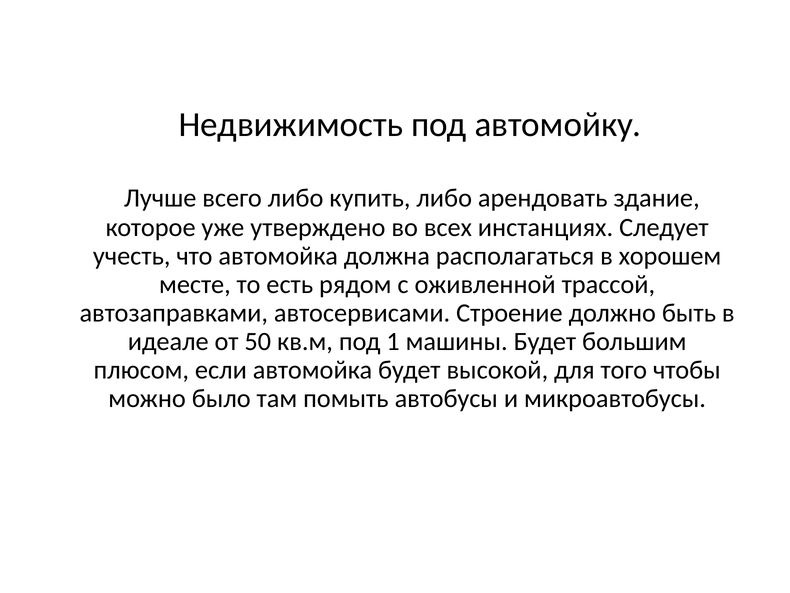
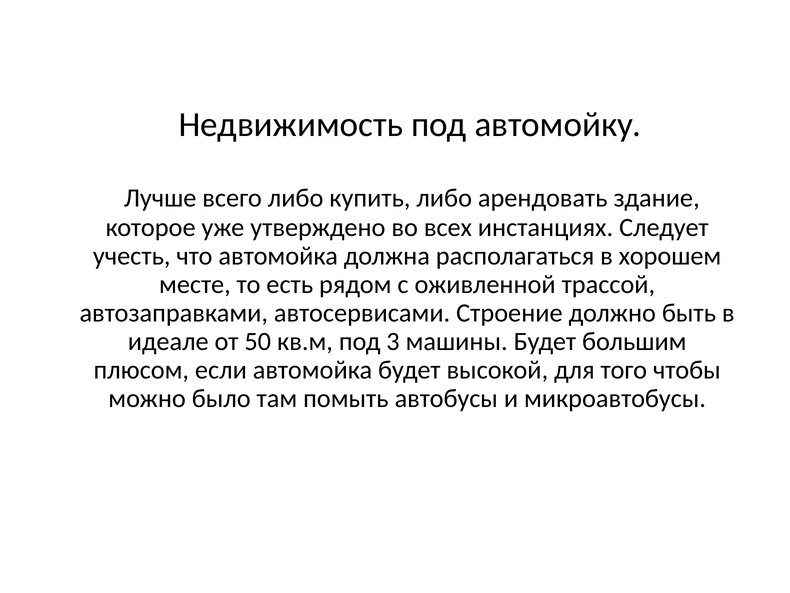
1: 1 -> 3 (393, 341)
